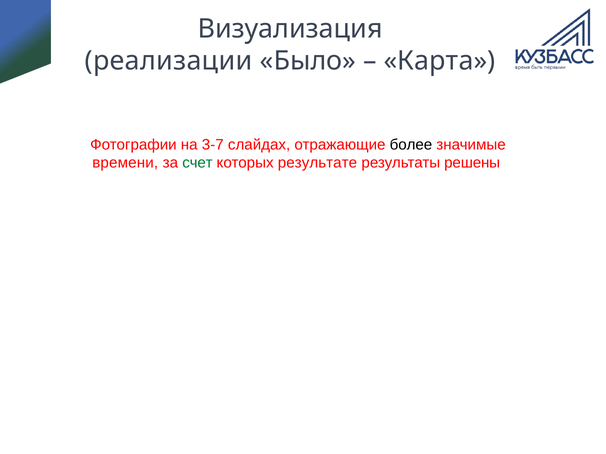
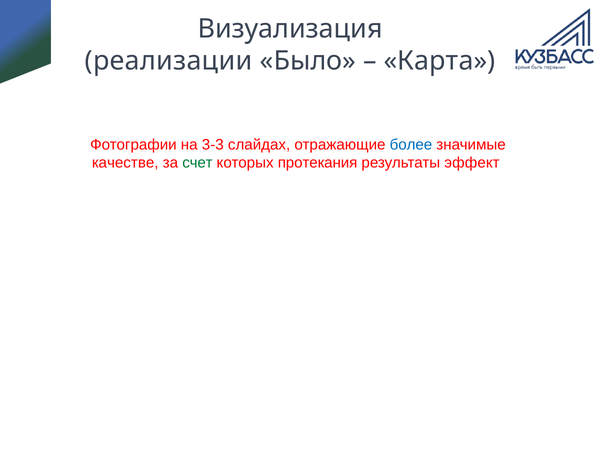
3-7: 3-7 -> 3-3 (213, 145)
более colour: black -> blue (411, 145)
времени: времени -> качестве (125, 163)
результате: результате -> протекания (318, 163)
решены: решены -> эффект (472, 163)
